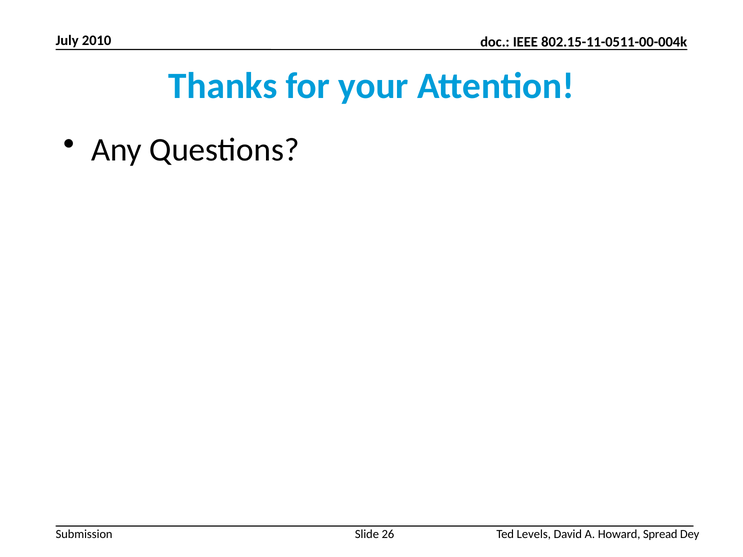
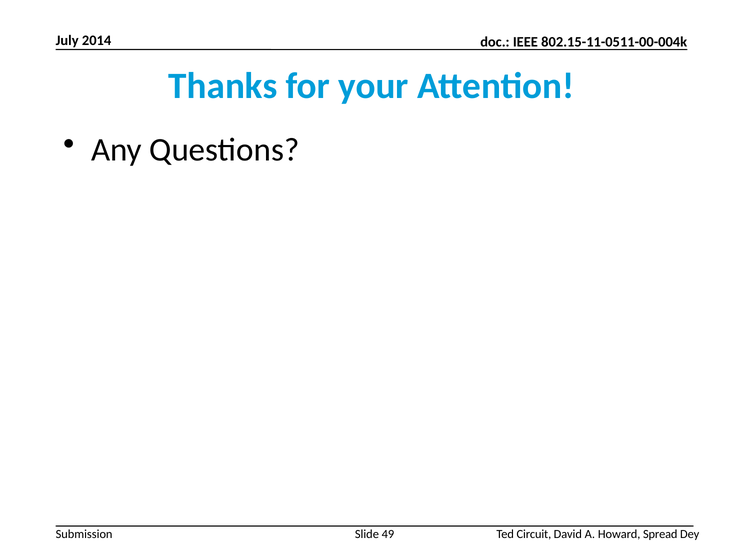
2010: 2010 -> 2014 (97, 41)
26: 26 -> 49 (388, 534)
Levels: Levels -> Circuit (534, 534)
